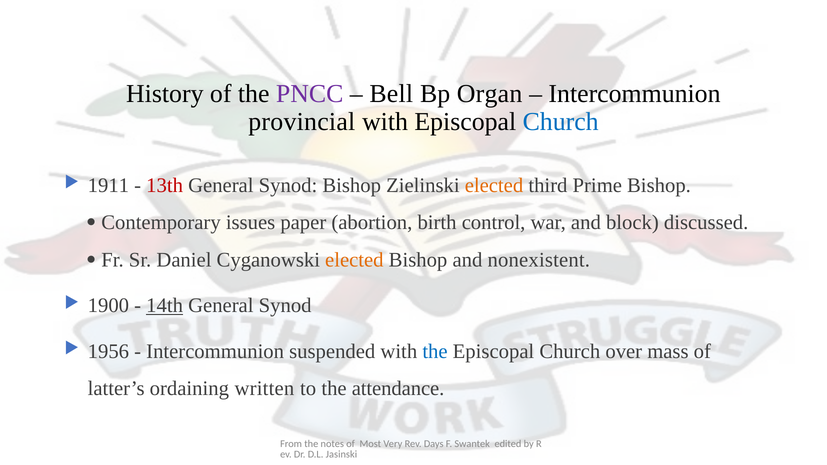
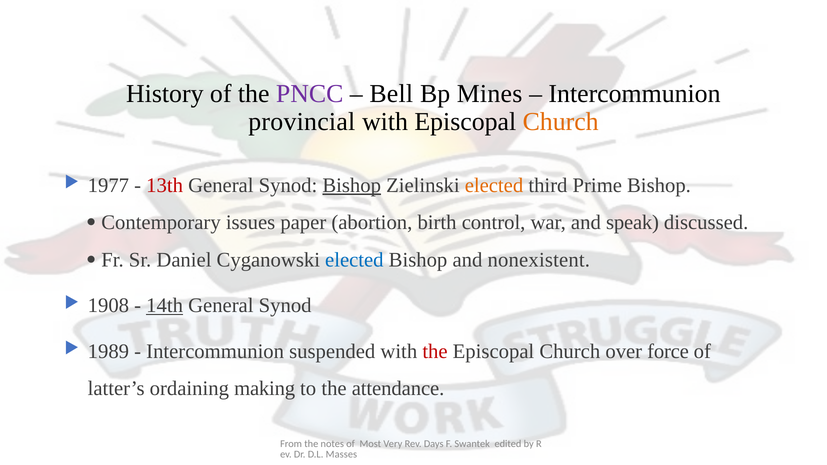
Organ: Organ -> Mines (490, 94)
Church colour: blue -> orange (561, 122)
1911: 1911 -> 1977 (108, 185)
Bishop underline: none -> present (352, 185)
block: block -> speak (633, 223)
elected colour: orange -> blue (354, 260)
1900: 1900 -> 1908 (108, 306)
1956: 1956 -> 1989 (108, 352)
the colour: blue -> red (435, 352)
mass: mass -> force (668, 352)
written: written -> making (265, 389)
Jasinski: Jasinski -> Masses (341, 454)
